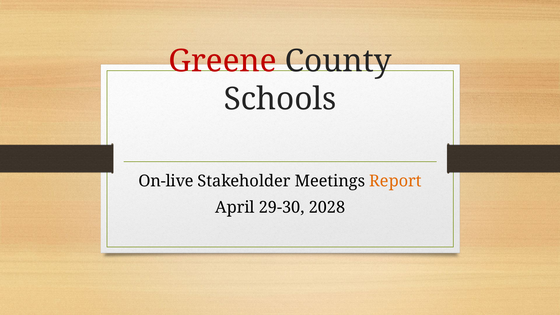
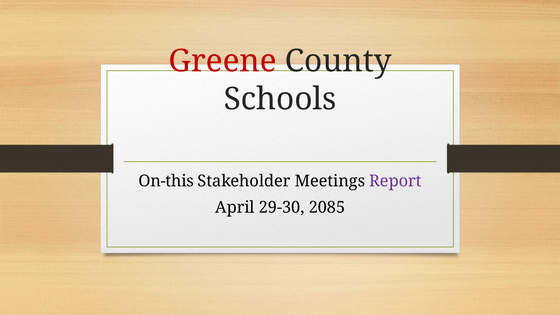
On-live: On-live -> On-this (166, 181)
Report colour: orange -> purple (395, 181)
2028: 2028 -> 2085 (327, 207)
